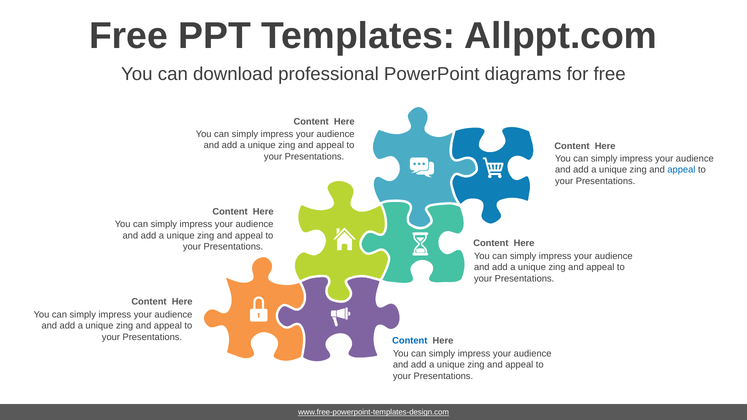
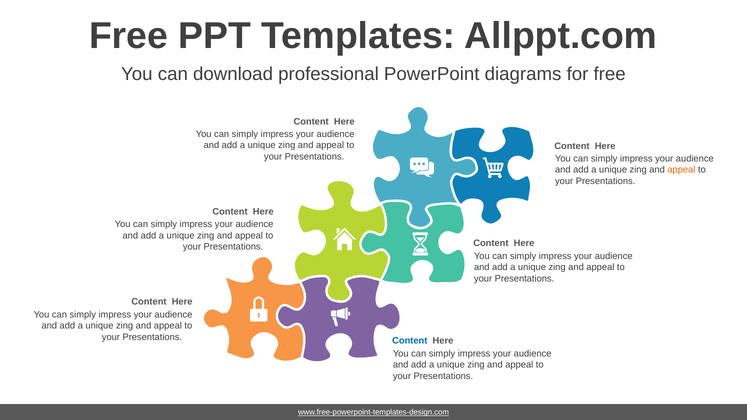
appeal colour: blue -> orange (681, 170)
